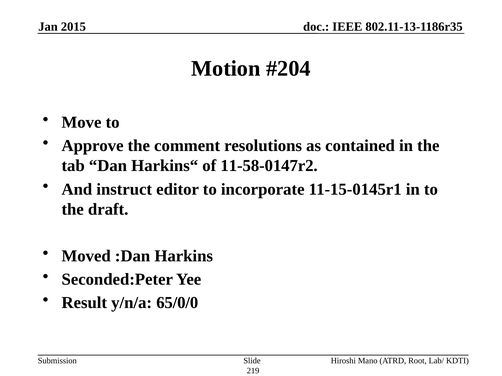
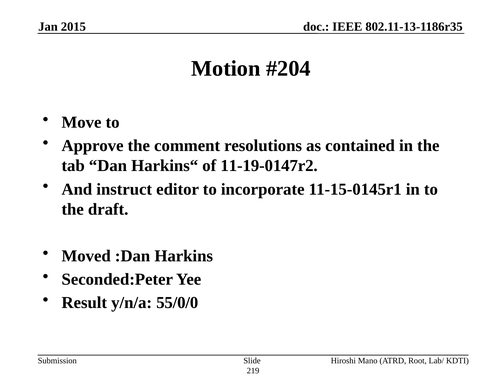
11-58-0147r2: 11-58-0147r2 -> 11-19-0147r2 (269, 166)
65/0/0: 65/0/0 -> 55/0/0 (177, 303)
